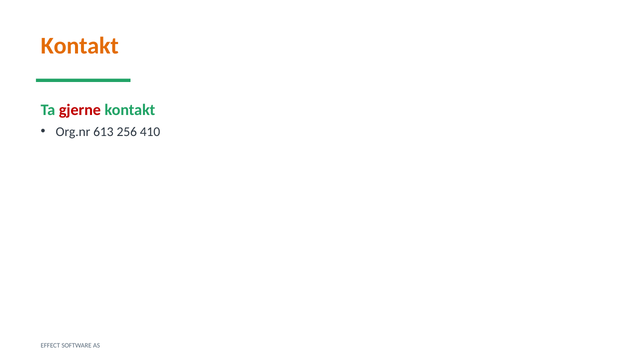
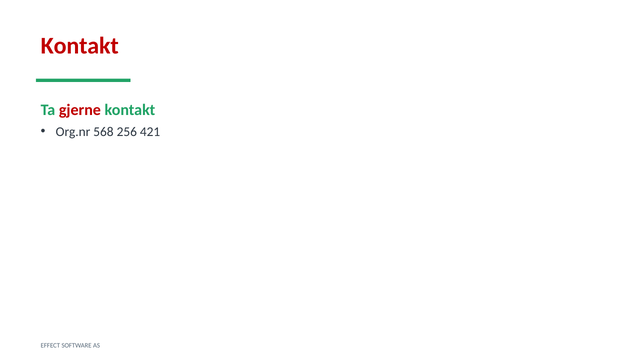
Kontakt colour: orange -> red (80, 46)
613: 613 -> 568 (103, 132)
410: 410 -> 421 (150, 132)
